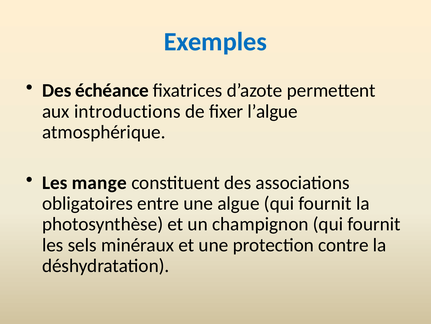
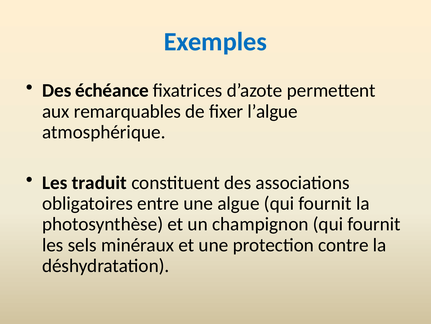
introductions: introductions -> remarquables (127, 111)
mange: mange -> traduit (99, 182)
